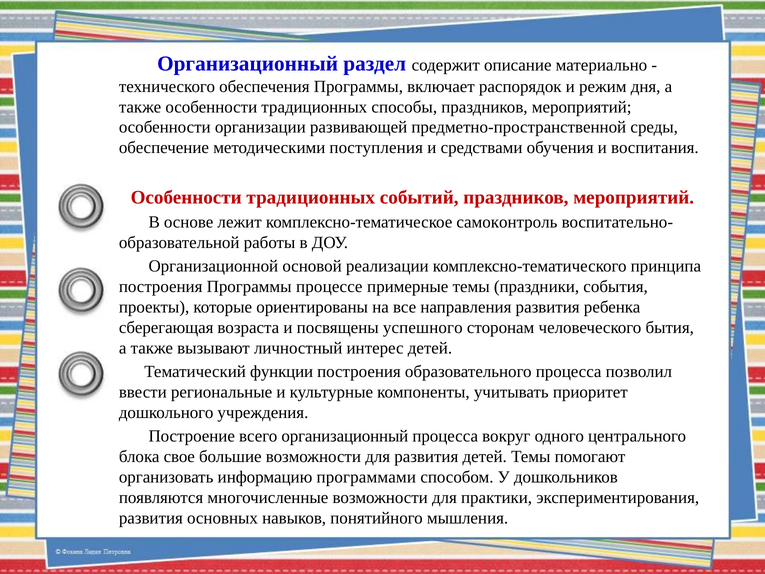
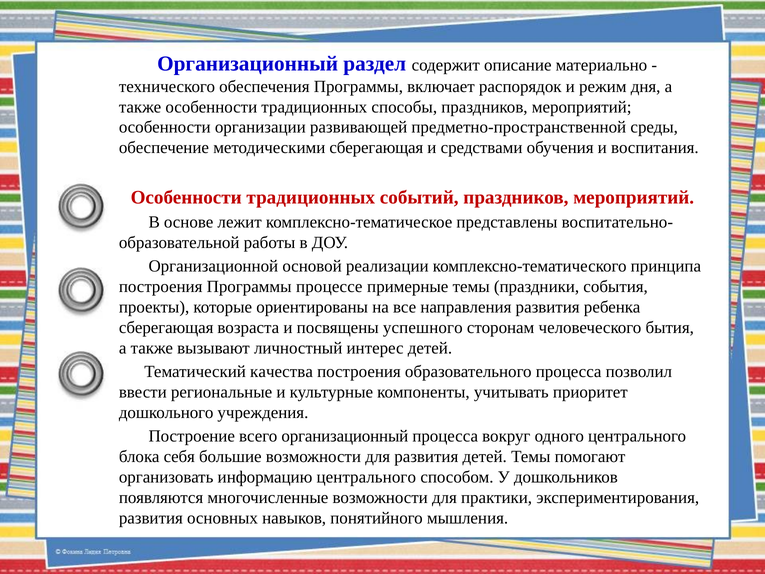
методическими поступления: поступления -> сберегающая (376, 148)
самоконтроль: самоконтроль -> представлены (507, 222)
функции: функции -> качества (282, 372)
свое: свое -> себя (179, 457)
информацию программами: программами -> центрального (366, 477)
